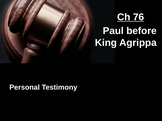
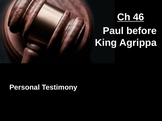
76: 76 -> 46 (139, 17)
